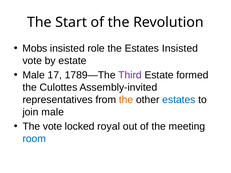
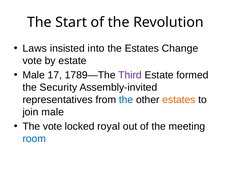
Mobs: Mobs -> Laws (35, 48)
role: role -> into (96, 48)
Estates Insisted: Insisted -> Change (180, 48)
Culottes: Culottes -> Security (58, 87)
the colour: orange -> blue (126, 100)
estates colour: blue -> orange (179, 100)
